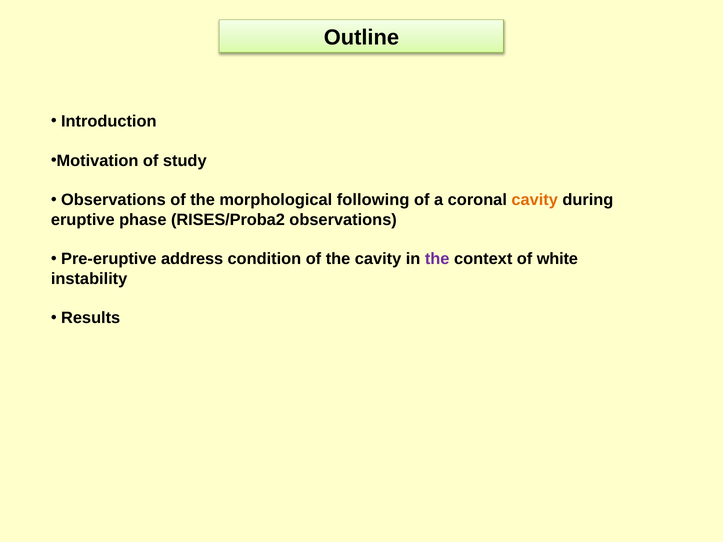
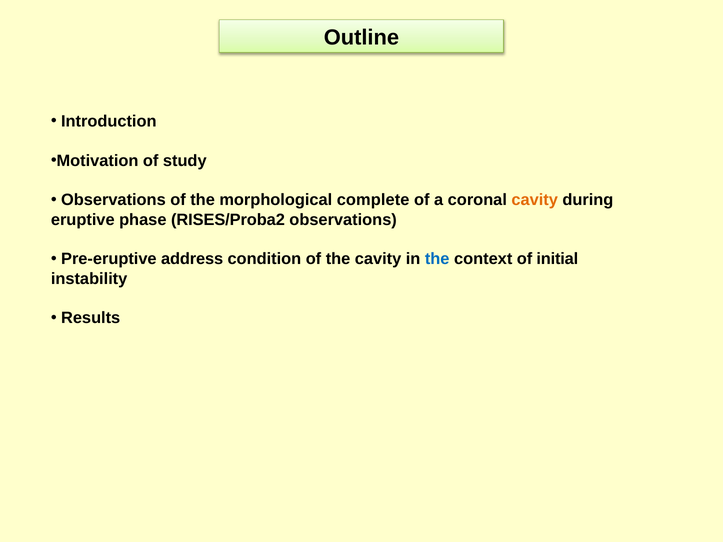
following: following -> complete (373, 200)
the colour: purple -> blue (437, 259)
white: white -> initial (557, 259)
